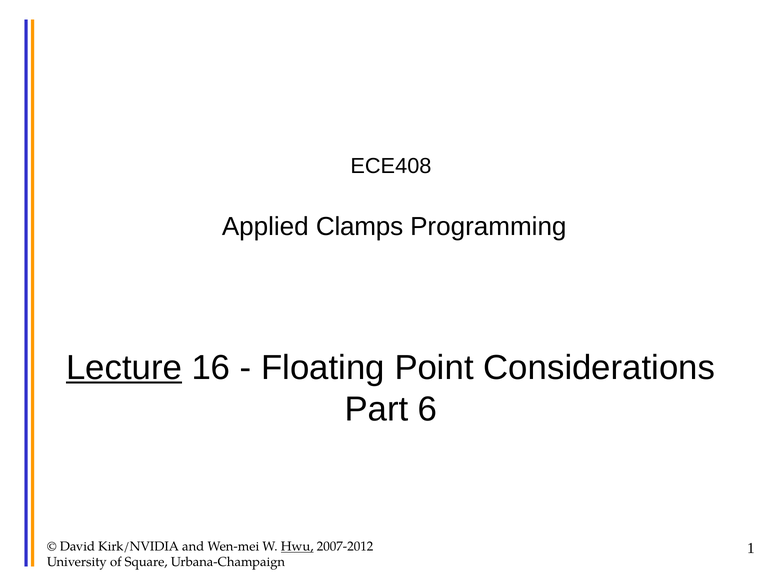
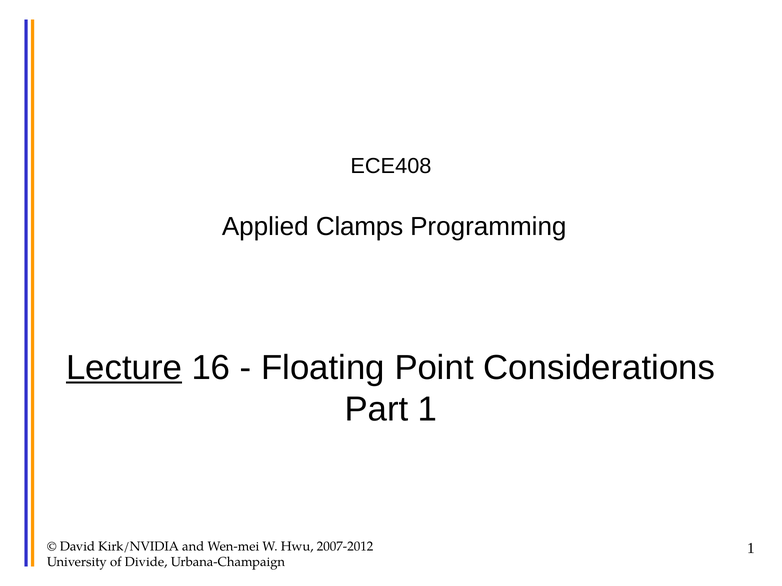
Part 6: 6 -> 1 (428, 410)
Hwu underline: present -> none (297, 547)
Square: Square -> Divide (146, 563)
